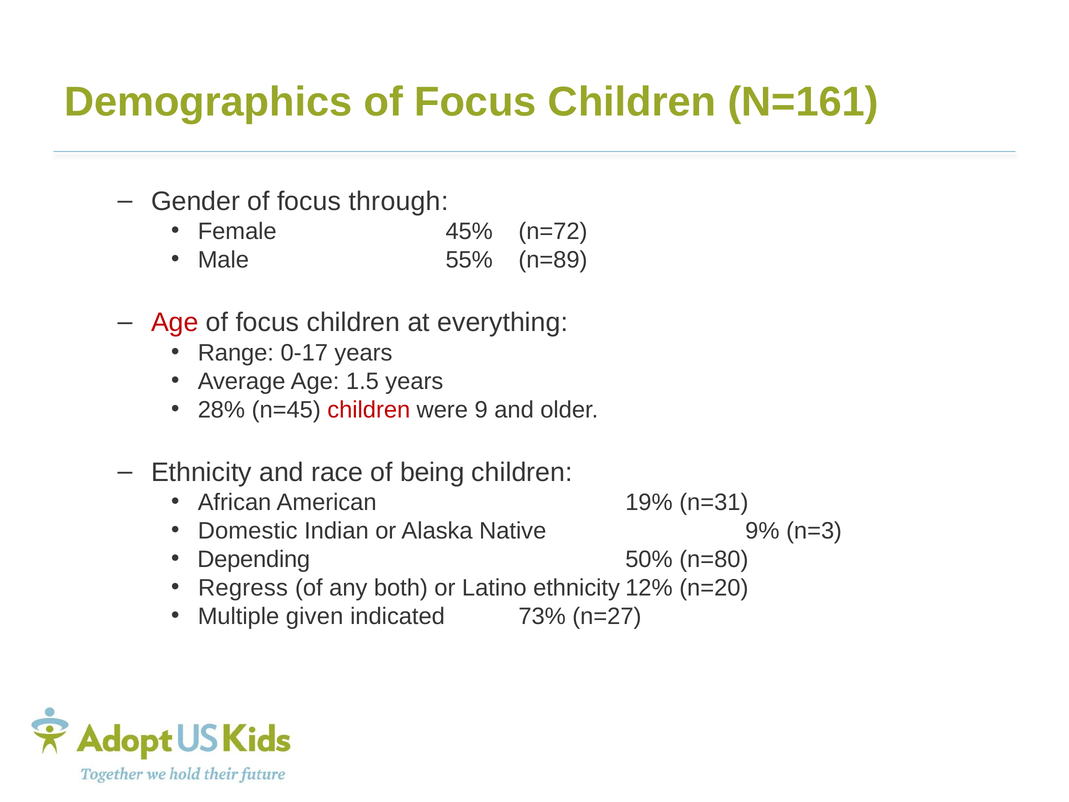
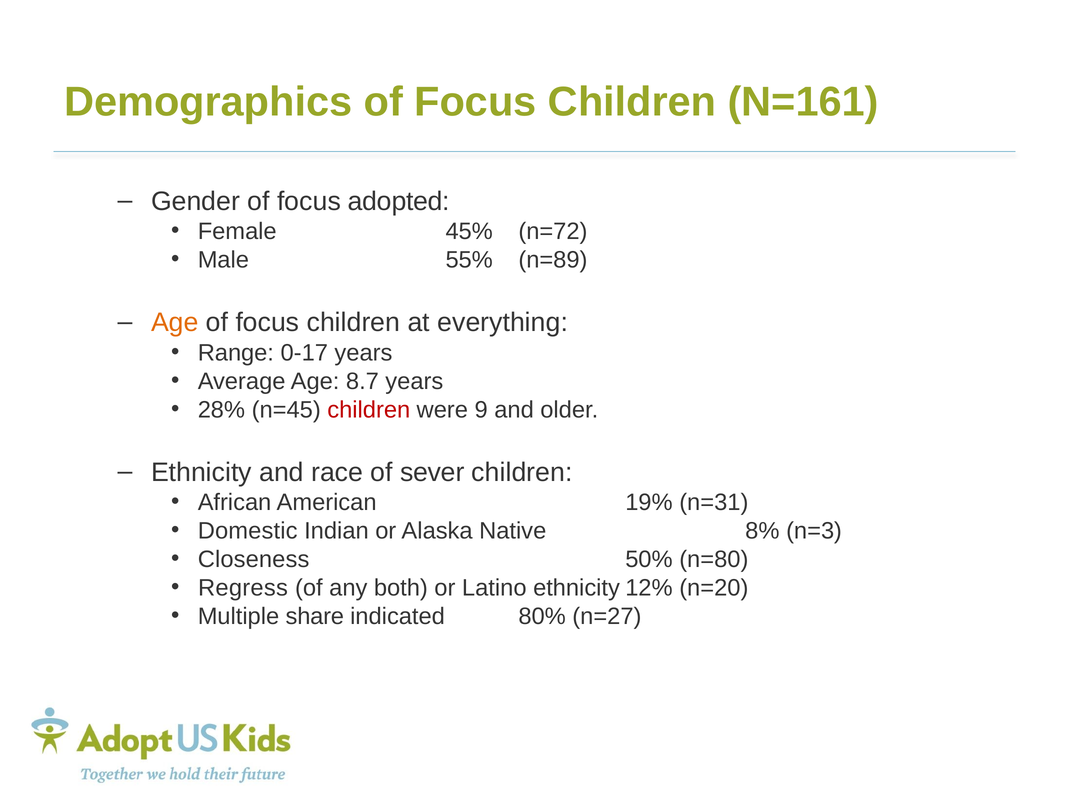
through: through -> adopted (399, 201)
Age colour: red -> orange (175, 323)
1.5: 1.5 -> 8.7 (362, 381)
being: being -> sever (432, 472)
9%: 9% -> 8% (762, 531)
Depending: Depending -> Closeness (254, 559)
given: given -> share (315, 616)
73%: 73% -> 80% (542, 616)
